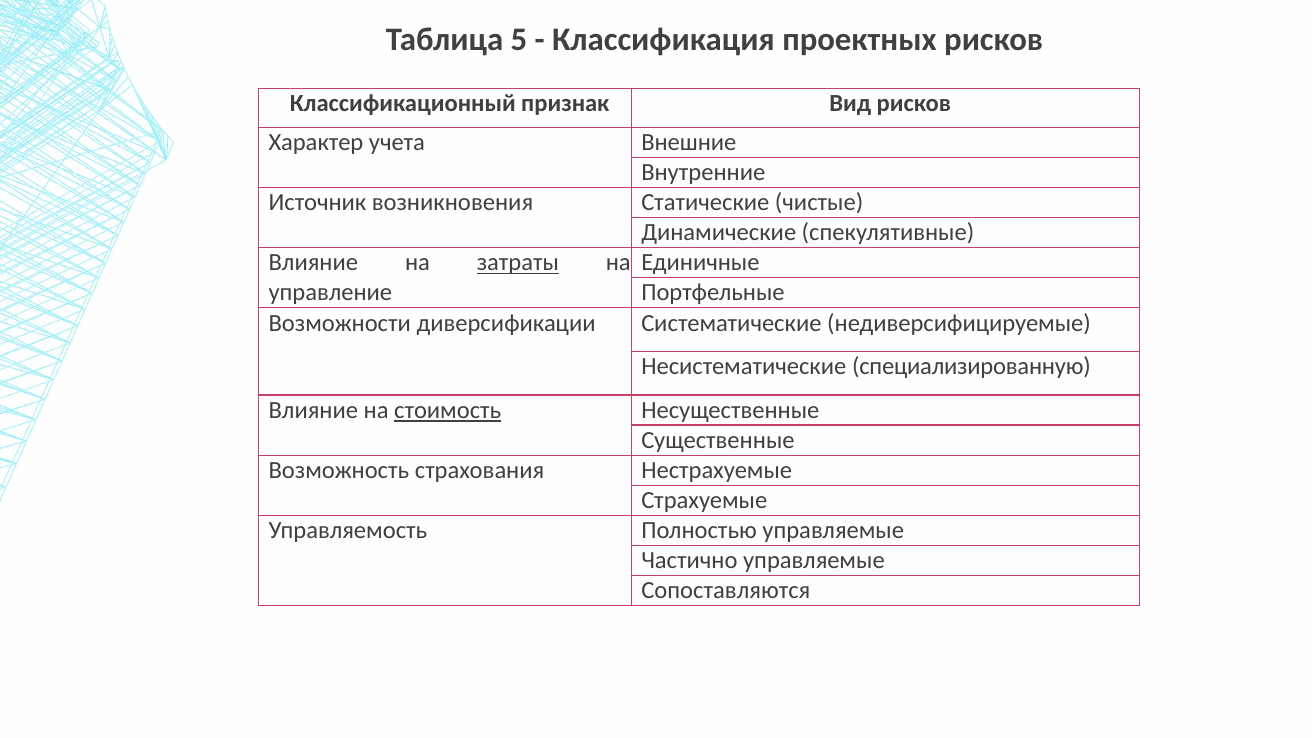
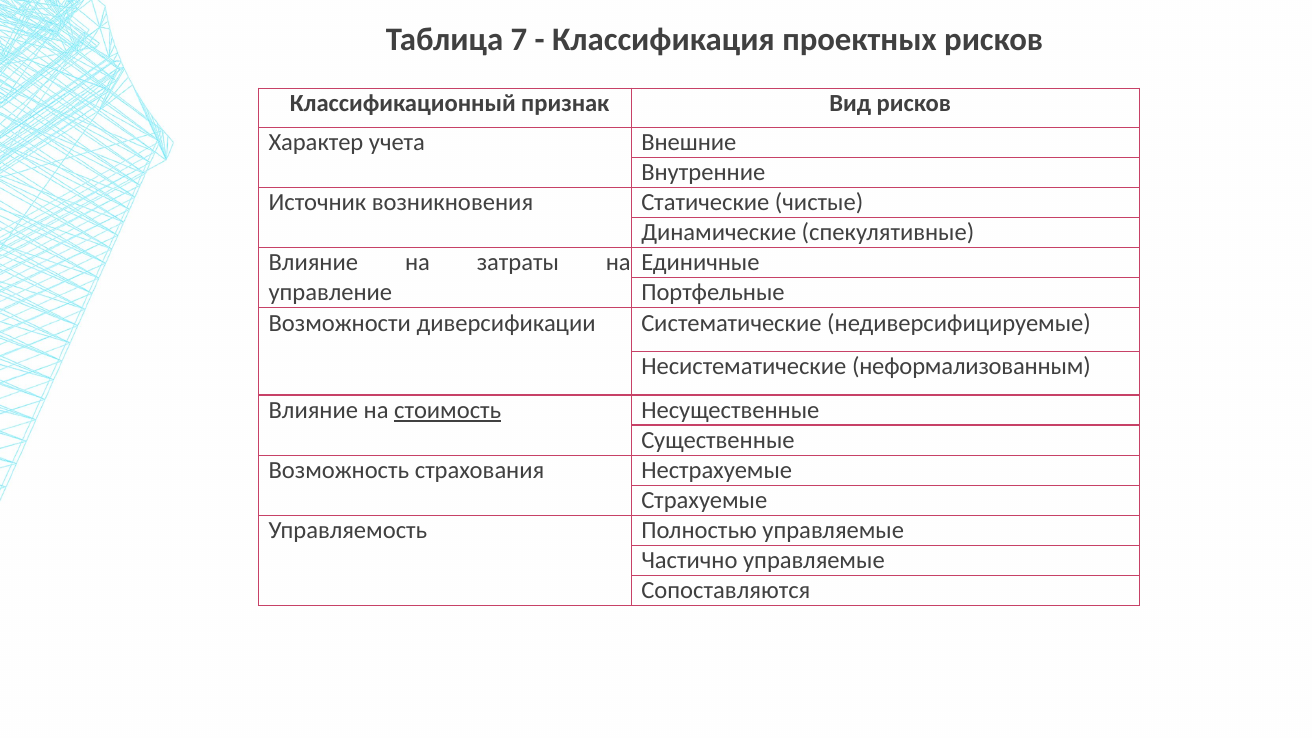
5: 5 -> 7 (519, 40)
затраты underline: present -> none (518, 263)
специализированную: специализированную -> неформализованным (971, 367)
